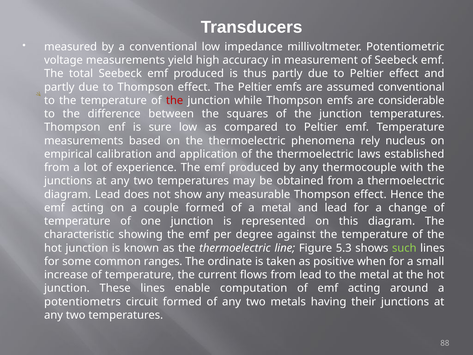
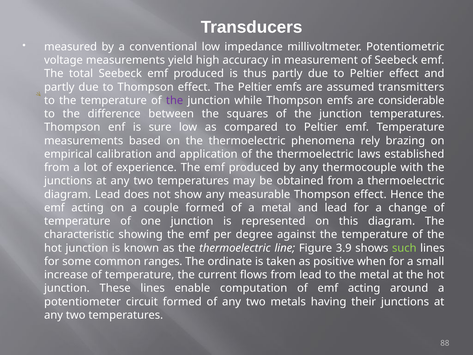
assumed conventional: conventional -> transmitters (411, 87)
the colour: red -> purple (175, 100)
nucleus: nucleus -> brazing (405, 141)
5.3: 5.3 -> 3.9 (344, 248)
potentiometrs: potentiometrs -> potentiometer (83, 302)
